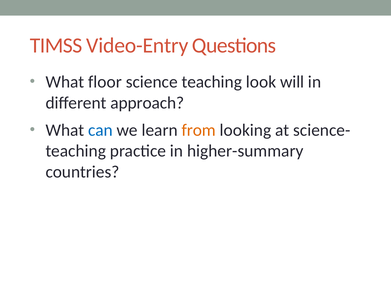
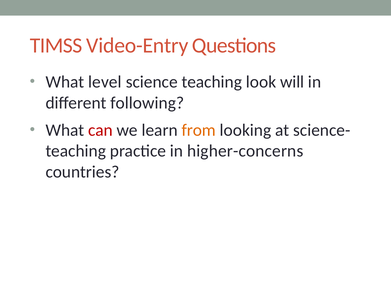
floor: floor -> level (105, 82)
approach: approach -> following (147, 103)
can colour: blue -> red (100, 130)
higher-summary: higher-summary -> higher-concerns (245, 151)
